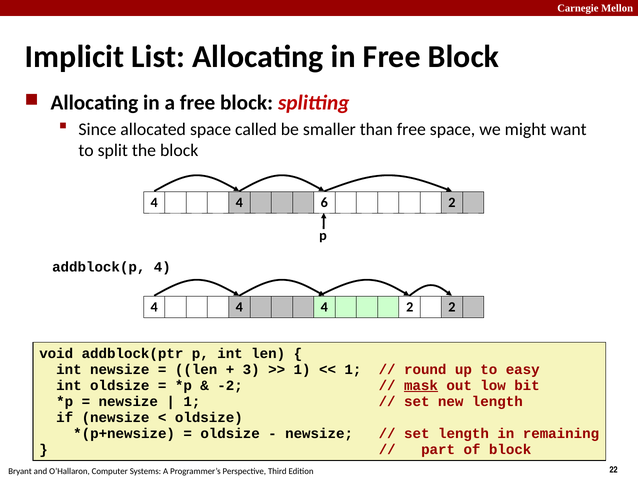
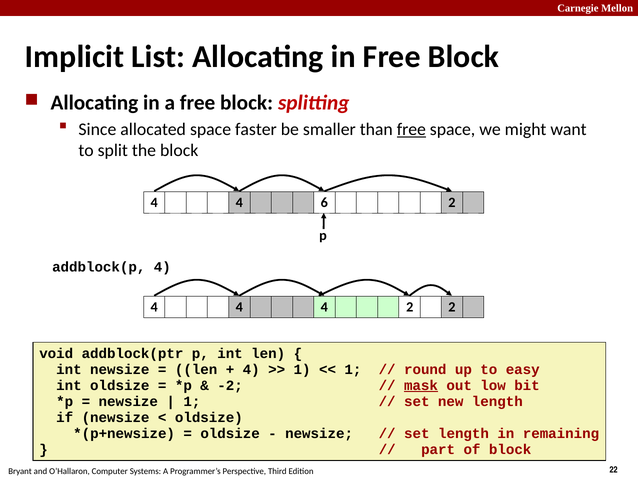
called: called -> faster (256, 129)
free underline: none -> present (411, 129)
3: 3 -> 4 (251, 370)
